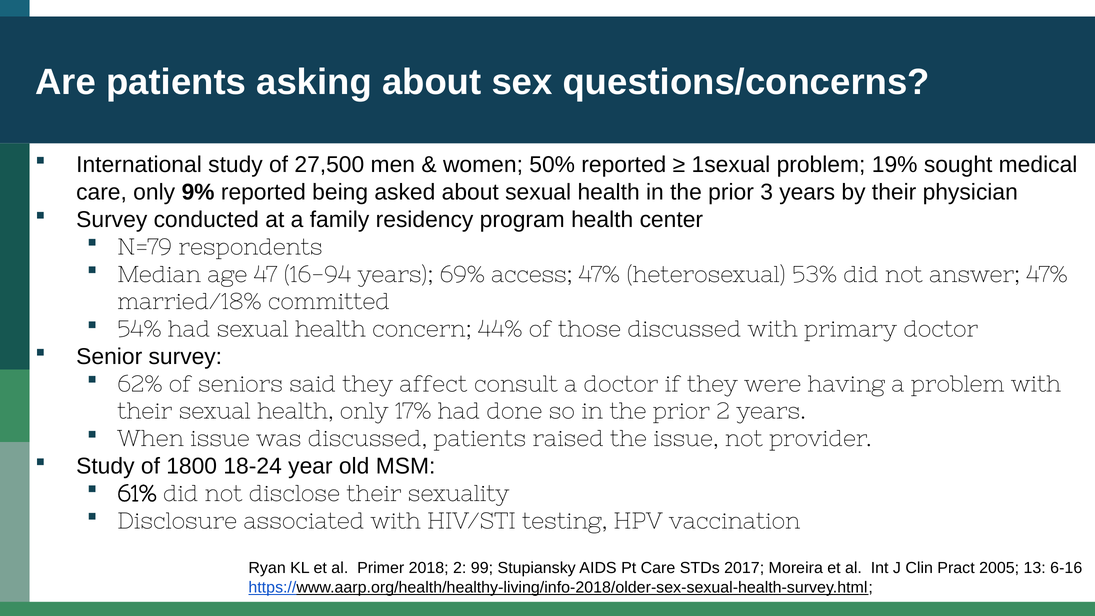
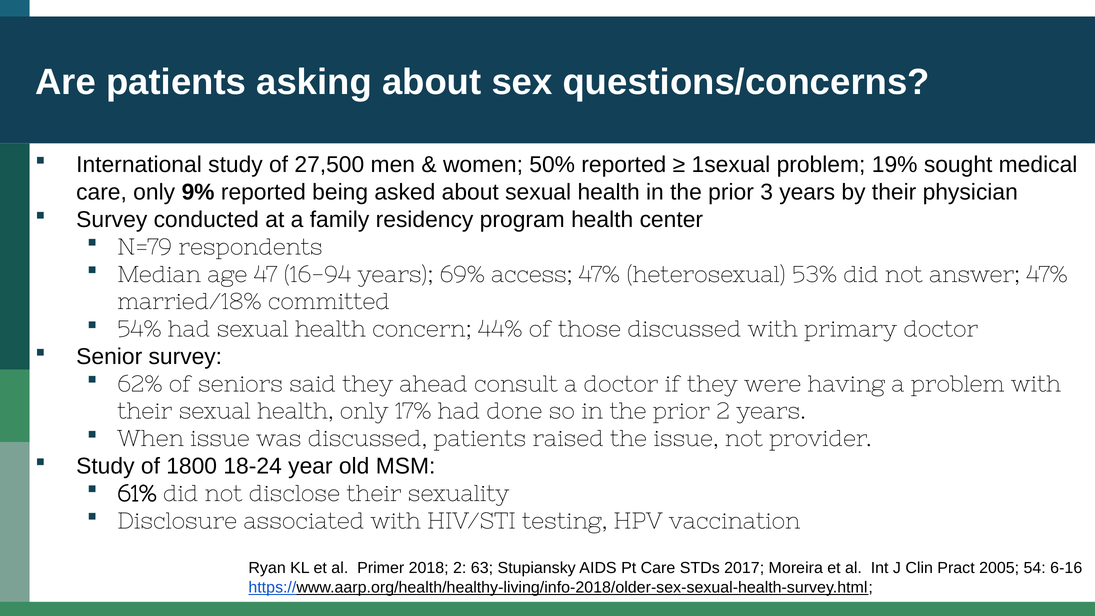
affect: affect -> ahead (434, 384)
99: 99 -> 63 (482, 568)
13: 13 -> 54 (1035, 568)
